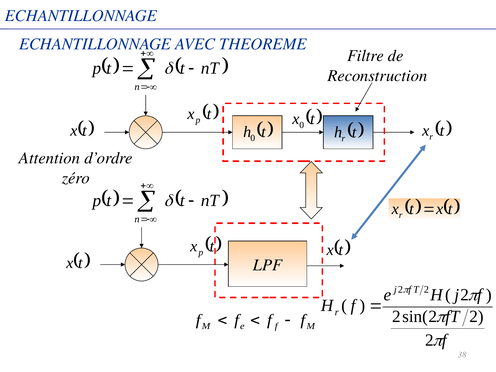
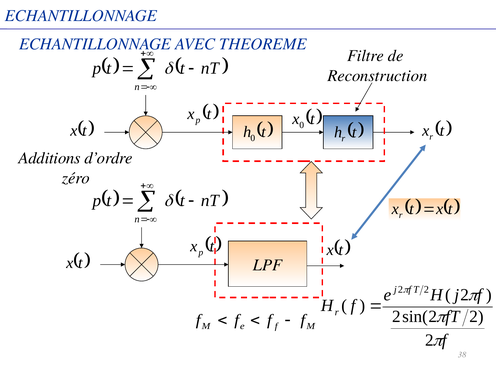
Attention: Attention -> Additions (50, 158)
